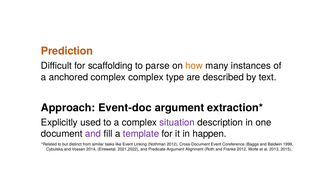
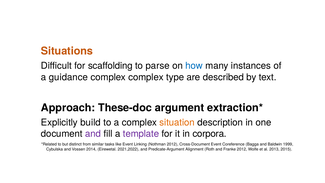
Prediction: Prediction -> Situations (67, 51)
how colour: orange -> blue (194, 66)
anchored: anchored -> guidance (68, 77)
Event-doc: Event-doc -> These-doc (125, 108)
used: used -> build (91, 122)
situation colour: purple -> orange (177, 122)
happen: happen -> corpora (210, 134)
